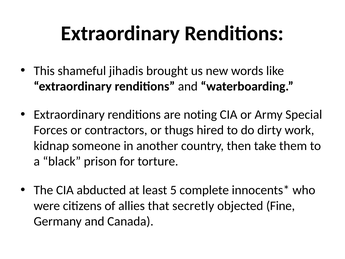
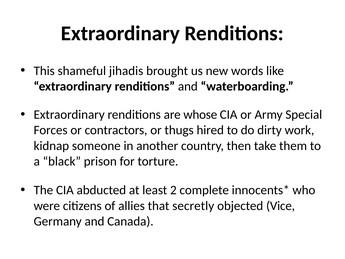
noting: noting -> whose (200, 115)
5: 5 -> 2 (173, 190)
Fine: Fine -> Vice (281, 206)
